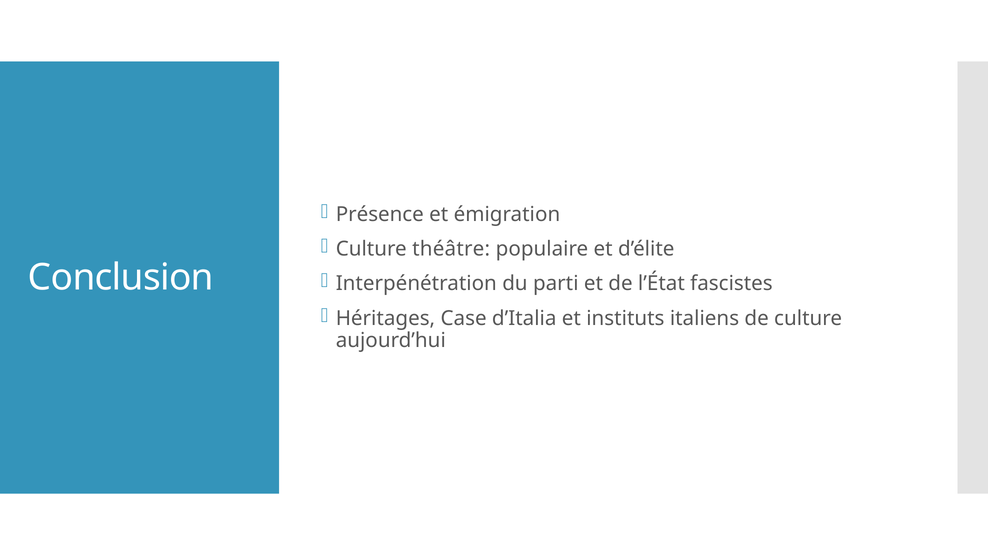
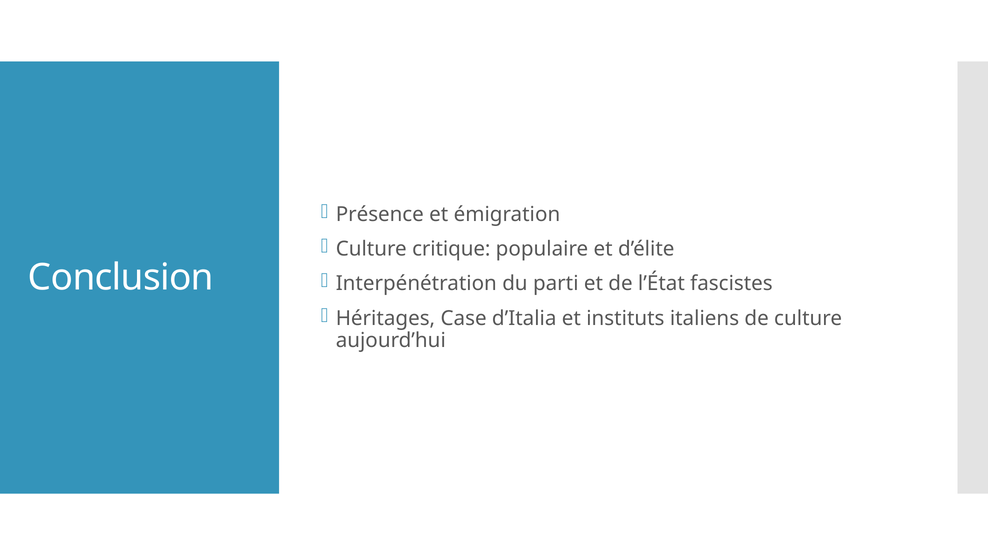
théâtre: théâtre -> critique (451, 249)
